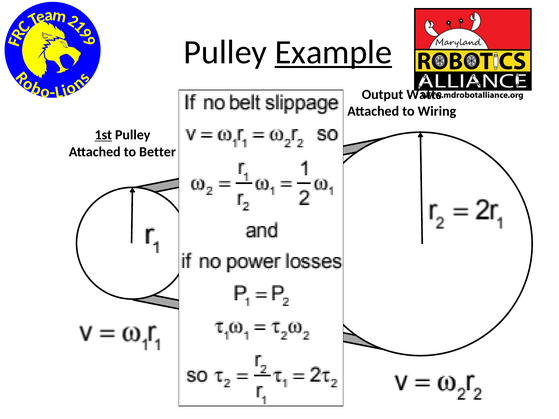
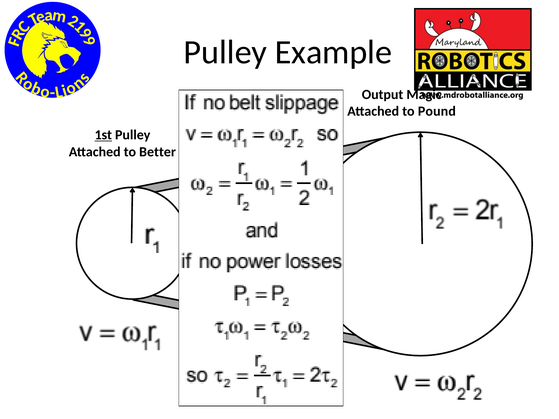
Example underline: present -> none (333, 52)
Watts: Watts -> Magic (424, 95)
Wiring: Wiring -> Pound (437, 111)
